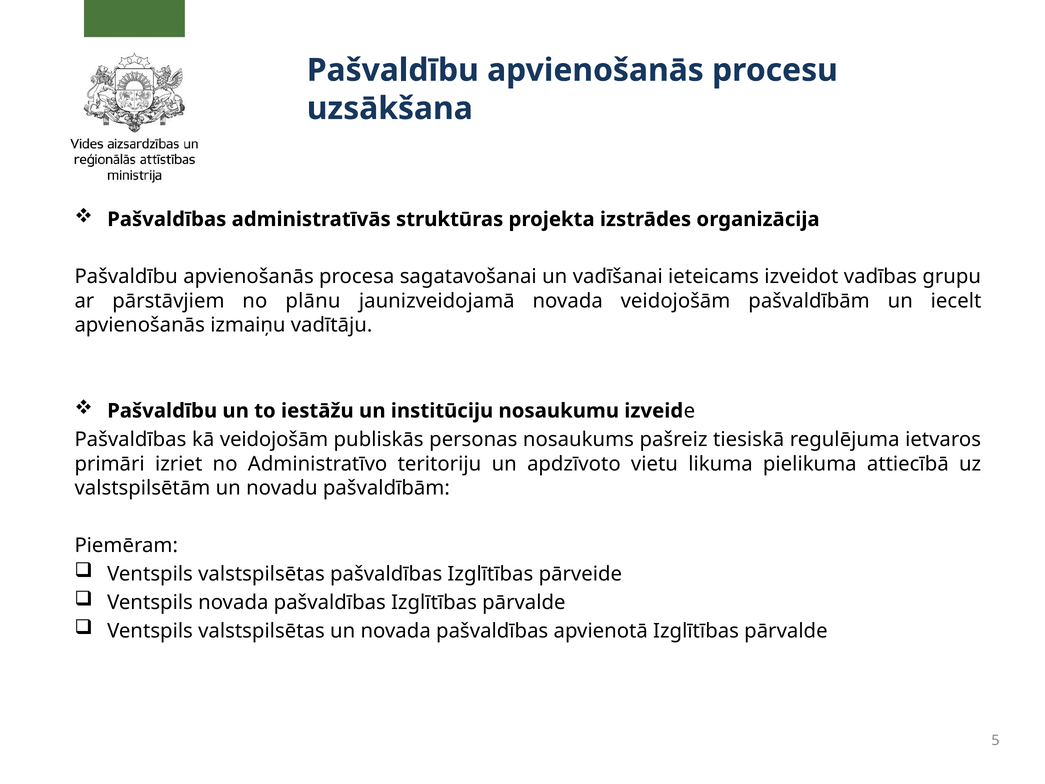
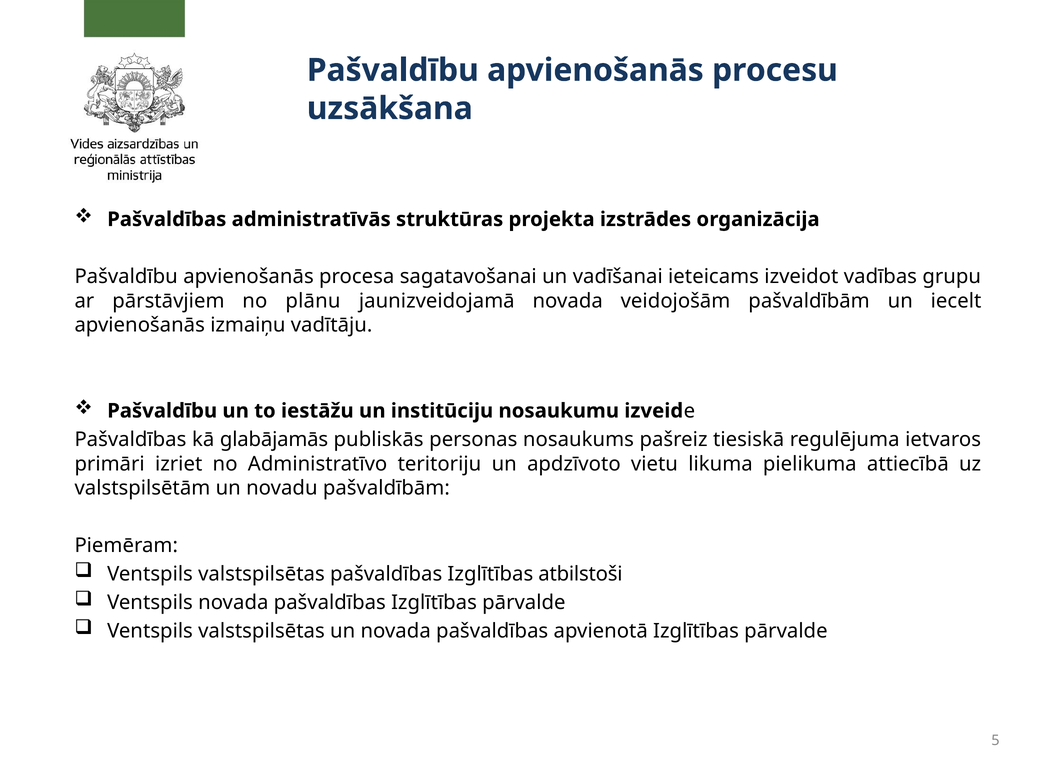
kā veidojošām: veidojošām -> glabājamās (274, 439)
pārveide: pārveide -> atbilstoši (580, 574)
